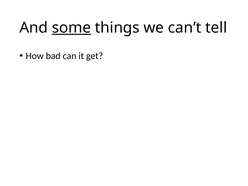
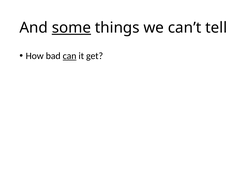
can underline: none -> present (70, 56)
